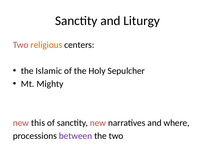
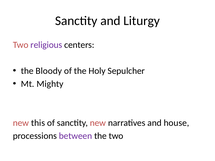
religious colour: orange -> purple (46, 45)
Islamic: Islamic -> Bloody (49, 71)
where: where -> house (176, 123)
